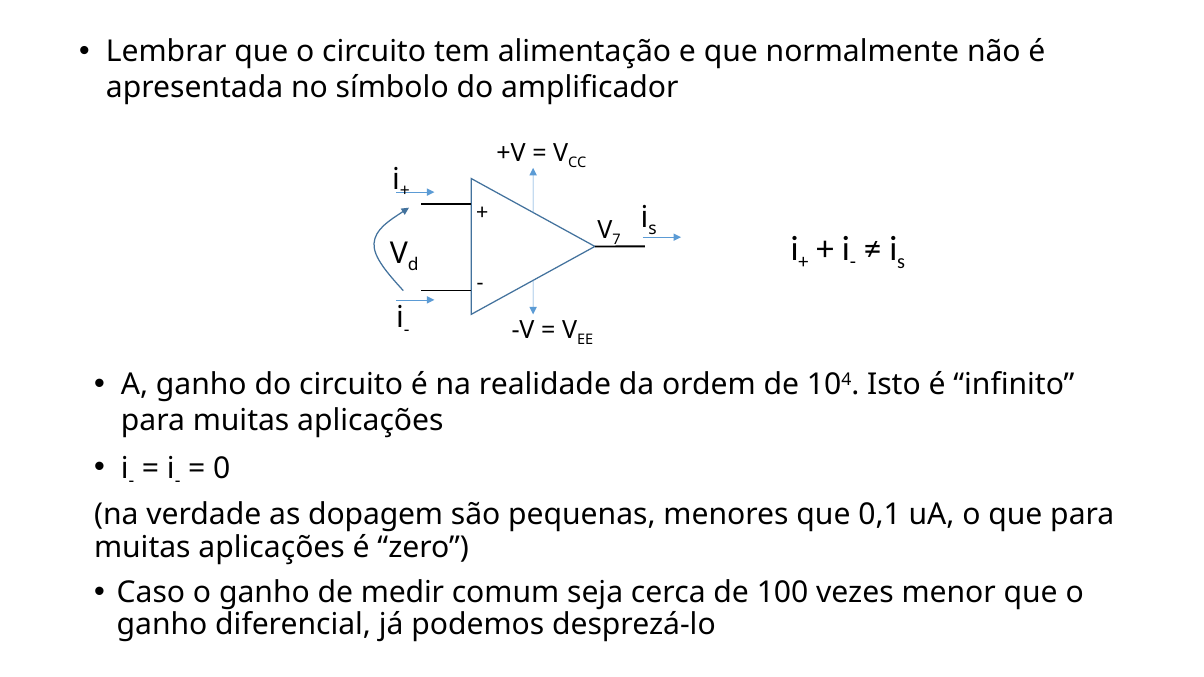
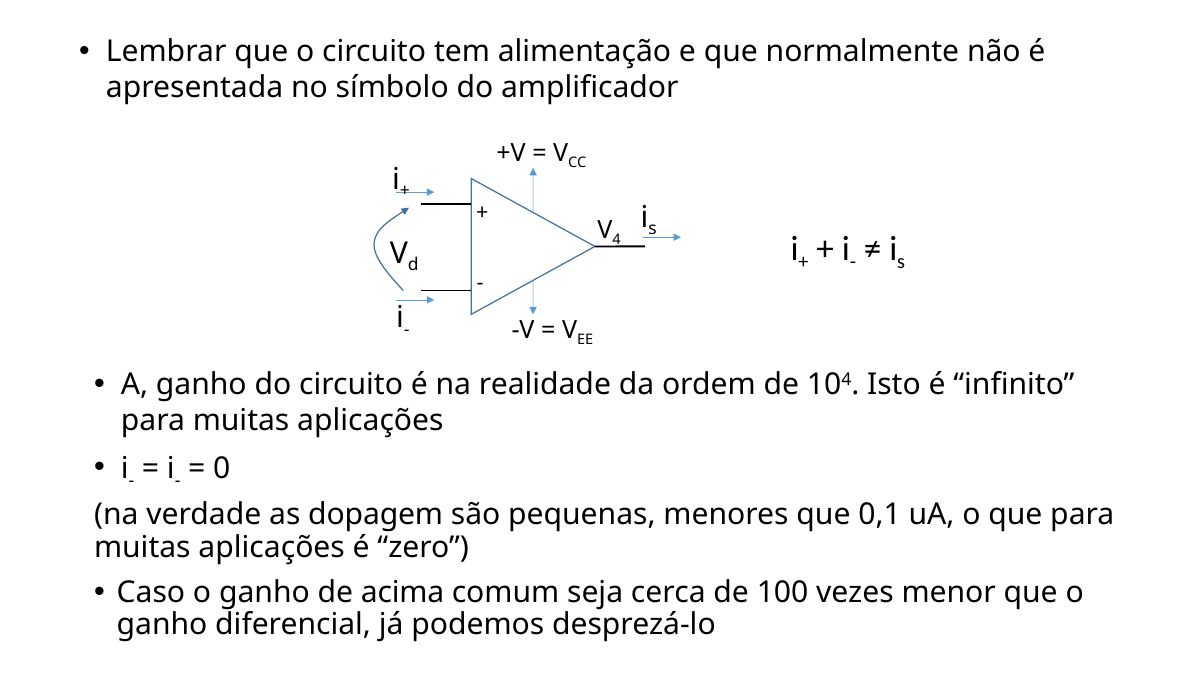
7: 7 -> 4 (617, 240)
medir: medir -> acima (403, 593)
